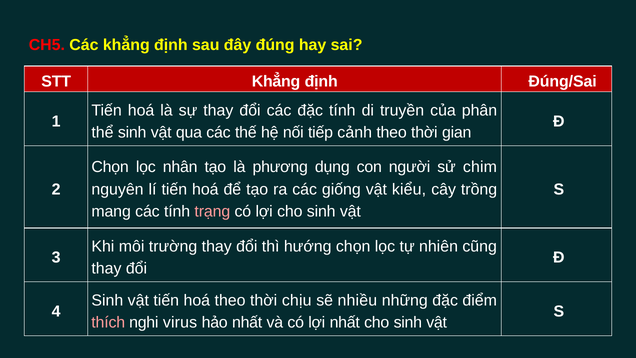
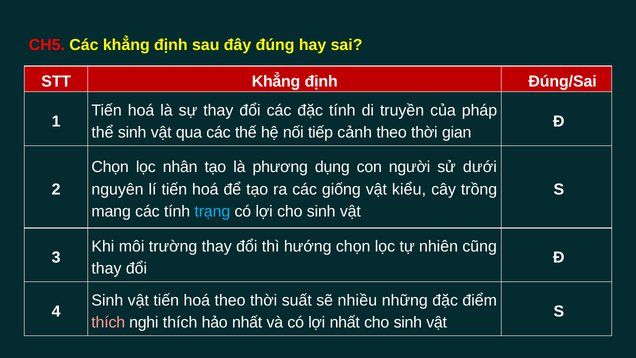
phân: phân -> pháp (479, 110)
chim: chim -> dưới (480, 167)
trạng colour: pink -> light blue (212, 211)
chịu: chịu -> suất (297, 300)
nghi virus: virus -> thích (180, 322)
